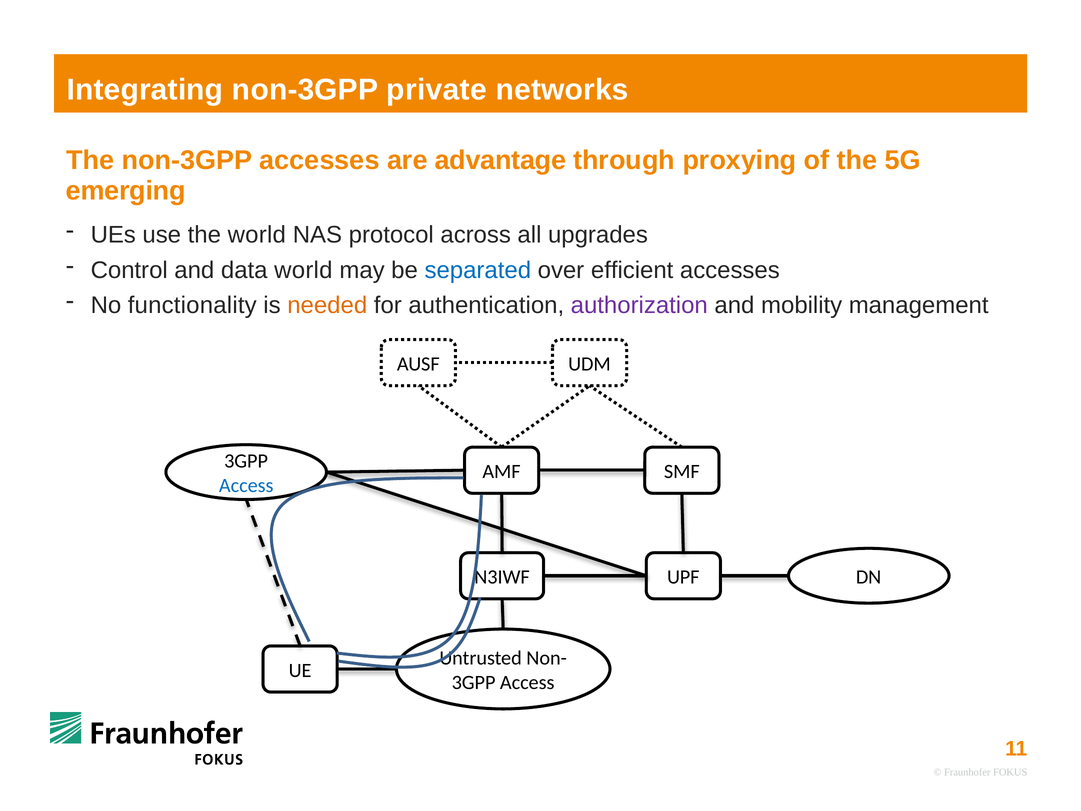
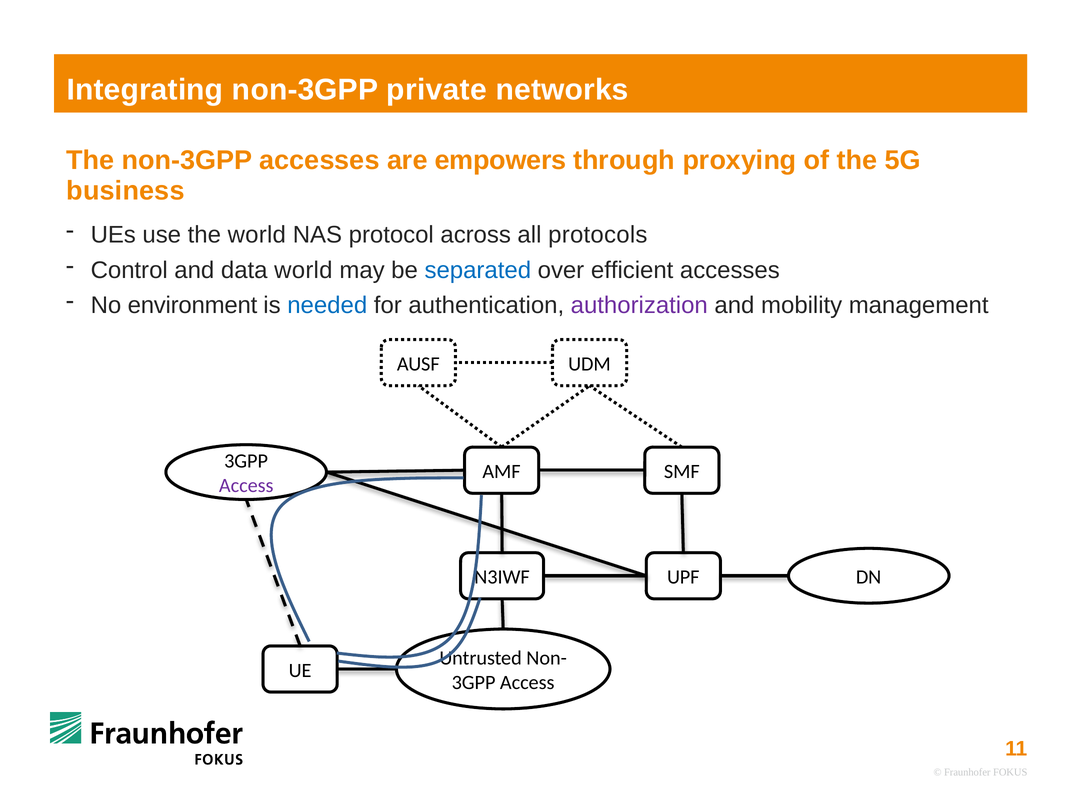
advantage: advantage -> empowers (500, 160)
emerging: emerging -> business (126, 191)
upgrades: upgrades -> protocols (598, 235)
functionality: functionality -> environment (192, 305)
needed colour: orange -> blue (327, 305)
Access colour: blue -> purple (246, 485)
